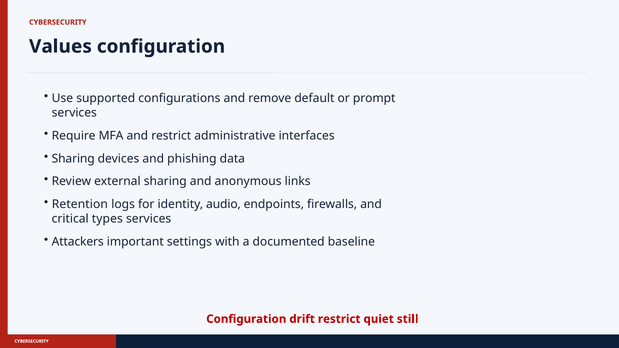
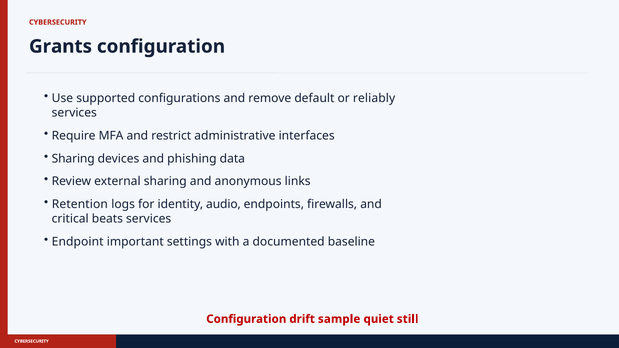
Values: Values -> Grants (61, 46)
prompt: prompt -> reliably (374, 99)
types: types -> beats (107, 219)
Attackers: Attackers -> Endpoint (78, 242)
drift restrict: restrict -> sample (339, 319)
